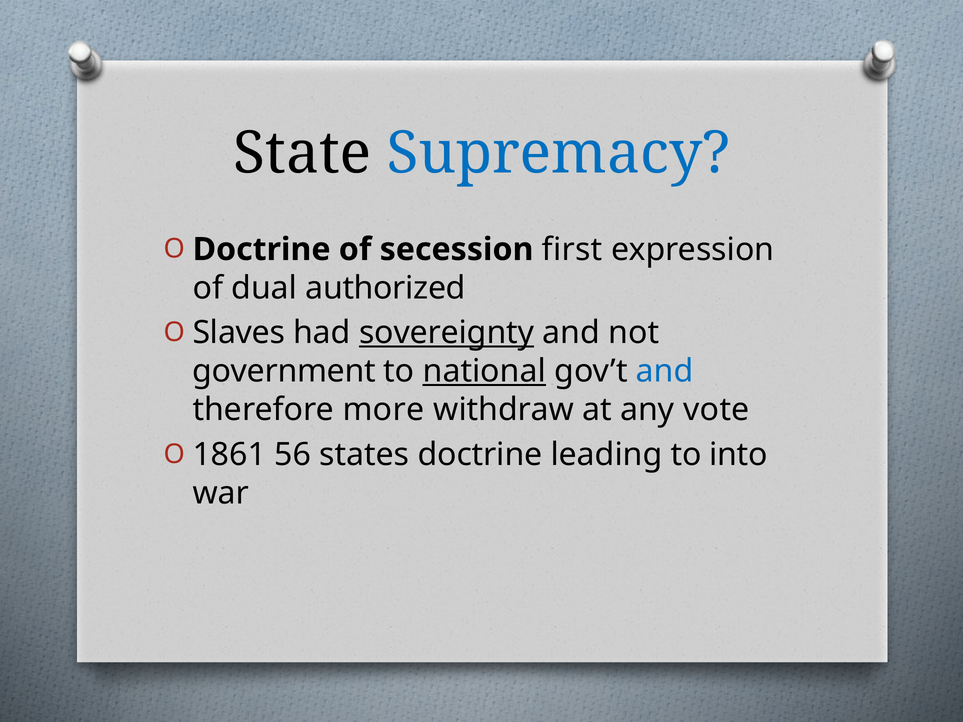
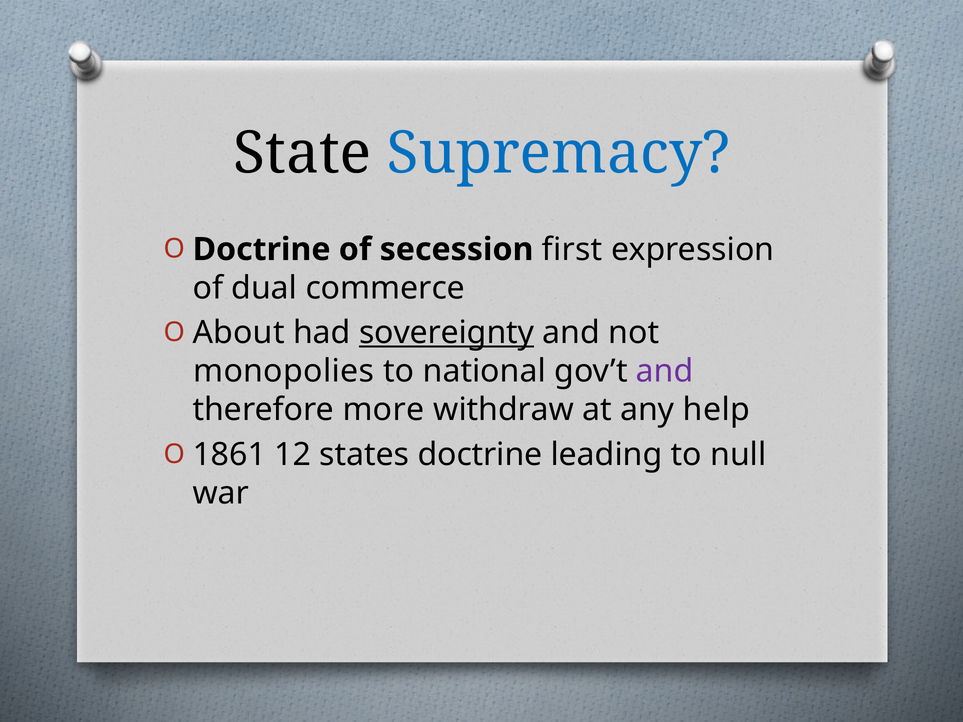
authorized: authorized -> commerce (385, 288)
Slaves: Slaves -> About (239, 333)
government: government -> monopolies (284, 371)
national underline: present -> none (484, 371)
and colour: blue -> purple (665, 371)
vote: vote -> help (716, 410)
56: 56 -> 12 (293, 455)
into: into -> null (738, 455)
